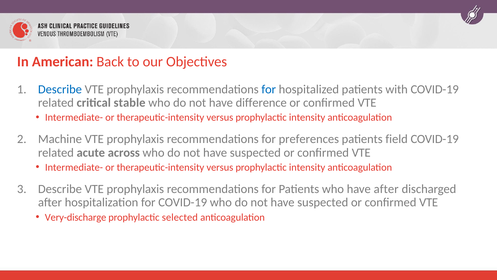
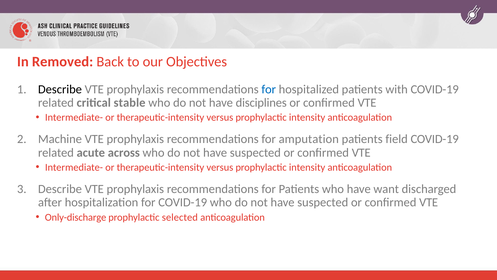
American: American -> Removed (63, 62)
Describe colour: blue -> black (60, 89)
difference: difference -> disciplines (261, 102)
preferences: preferences -> amputation (309, 139)
have after: after -> want (386, 189)
Very-discharge: Very-discharge -> Only-discharge (76, 217)
